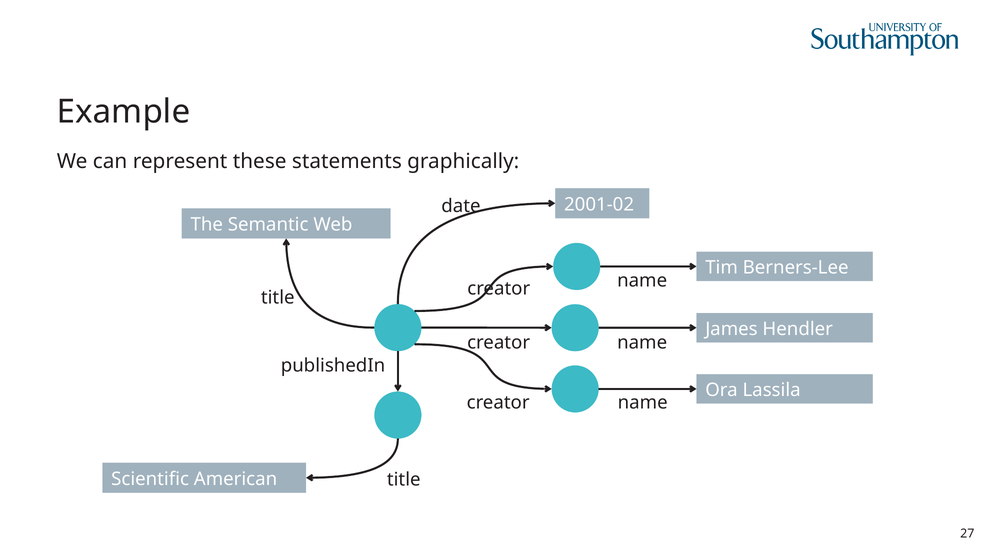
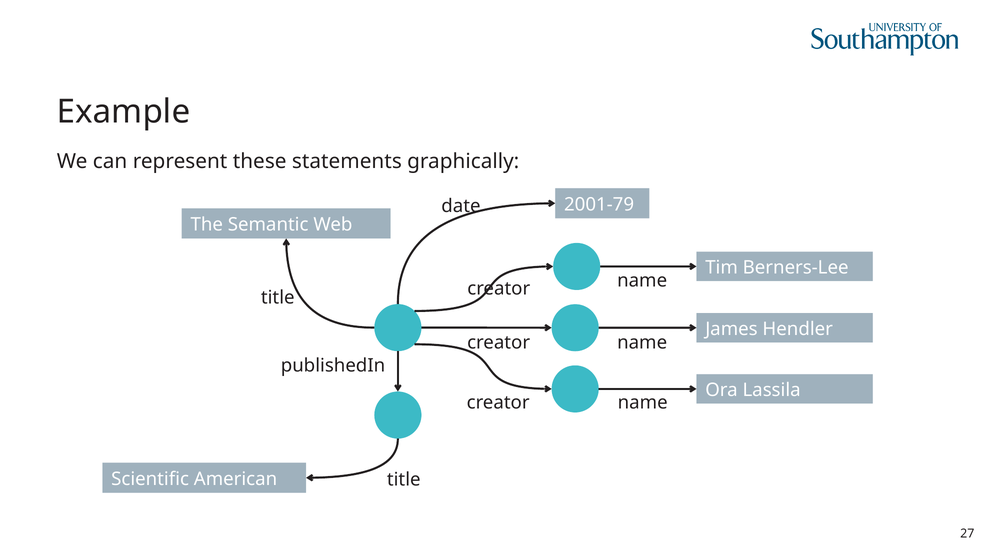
2001-02: 2001-02 -> 2001-79 (599, 204)
